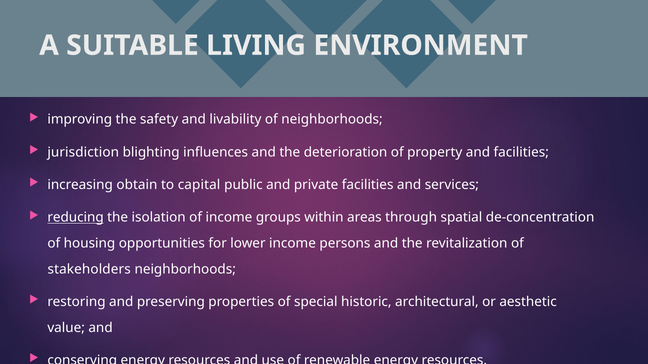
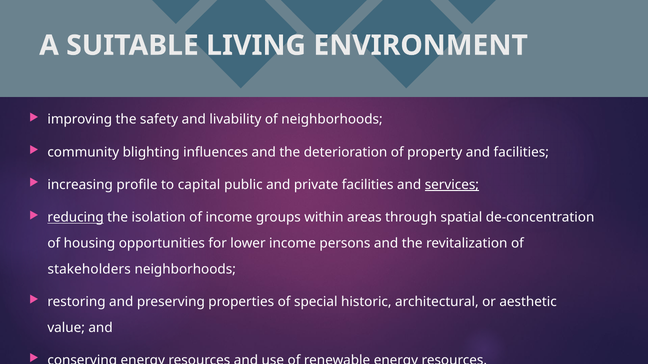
jurisdiction: jurisdiction -> community (83, 152)
obtain: obtain -> profile (137, 185)
services underline: none -> present (452, 185)
